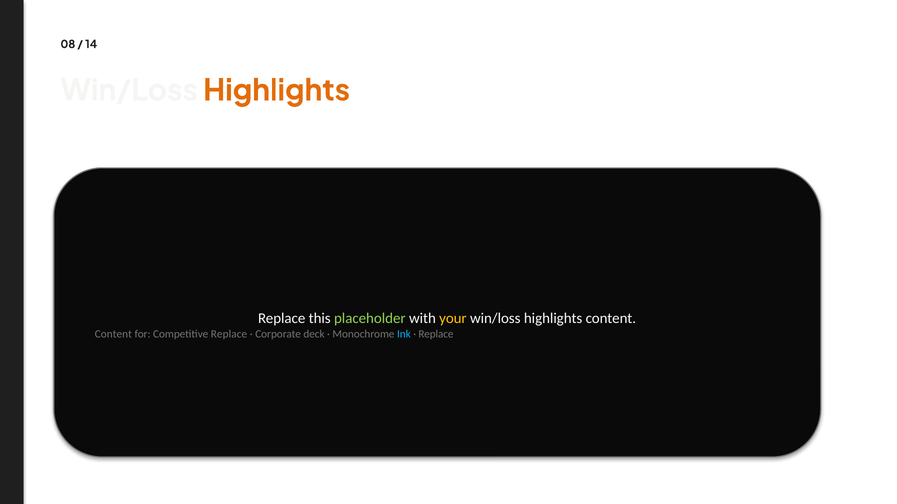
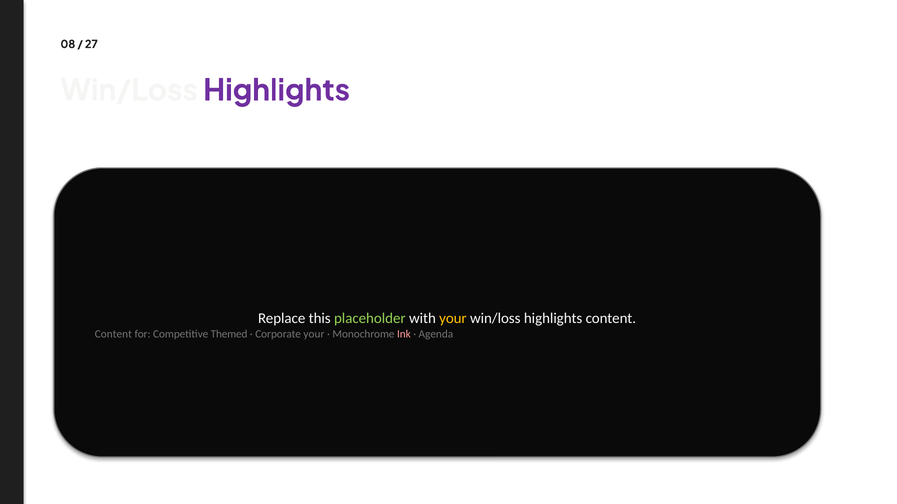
14: 14 -> 27 (91, 44)
Highlights colour: orange -> purple (277, 91)
Competitive Replace: Replace -> Themed (229, 334)
Corporate deck: deck -> your (314, 334)
Ink colour: light blue -> pink (404, 334)
Replace: Replace -> Agenda (436, 334)
